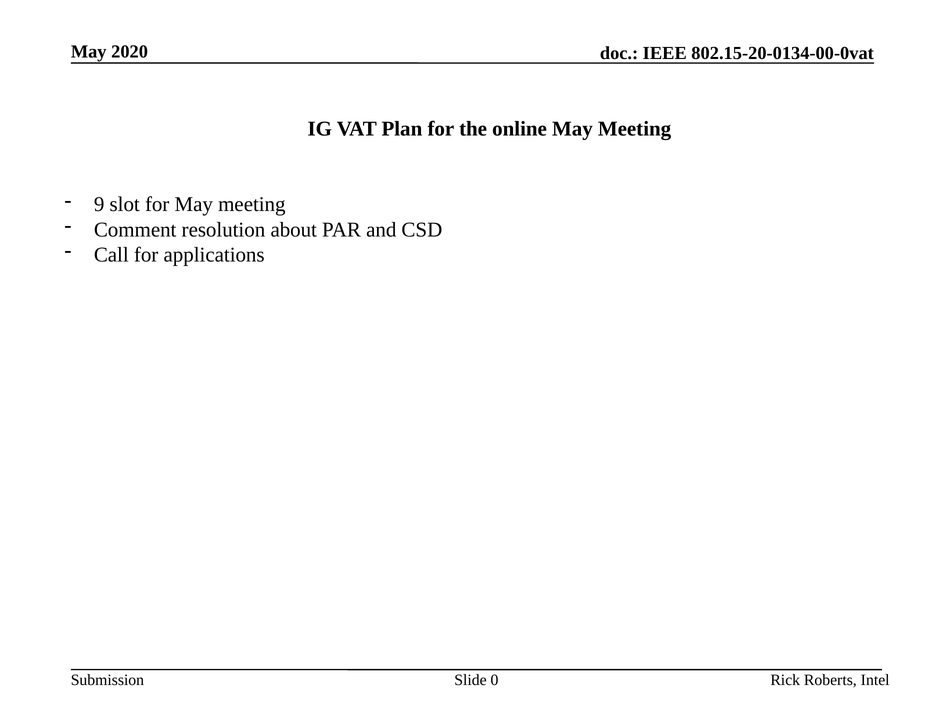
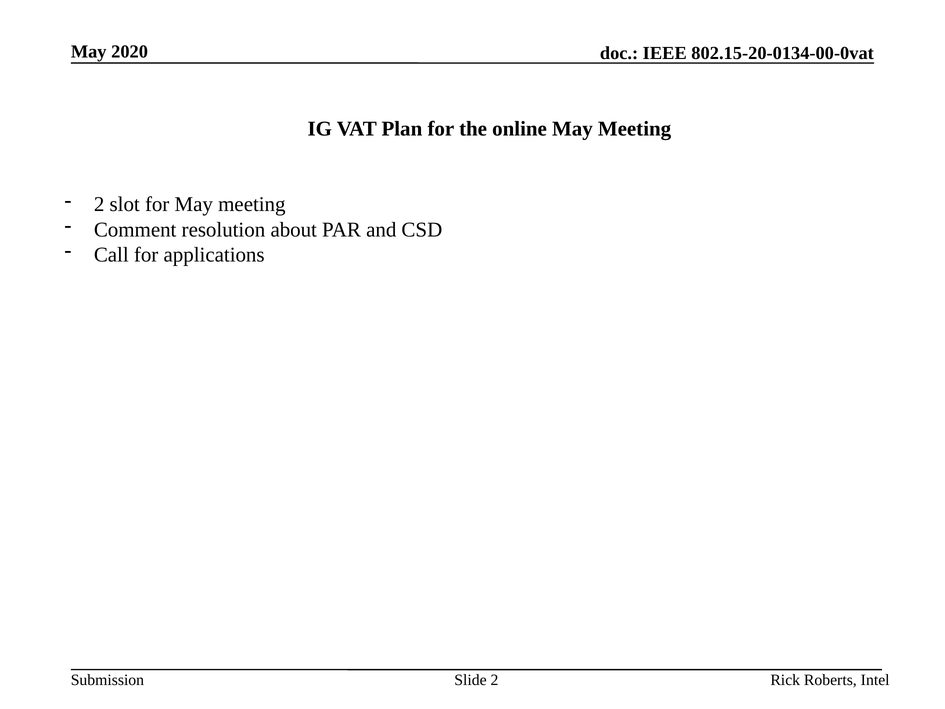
9: 9 -> 2 (99, 204)
Slide 0: 0 -> 2 (495, 680)
